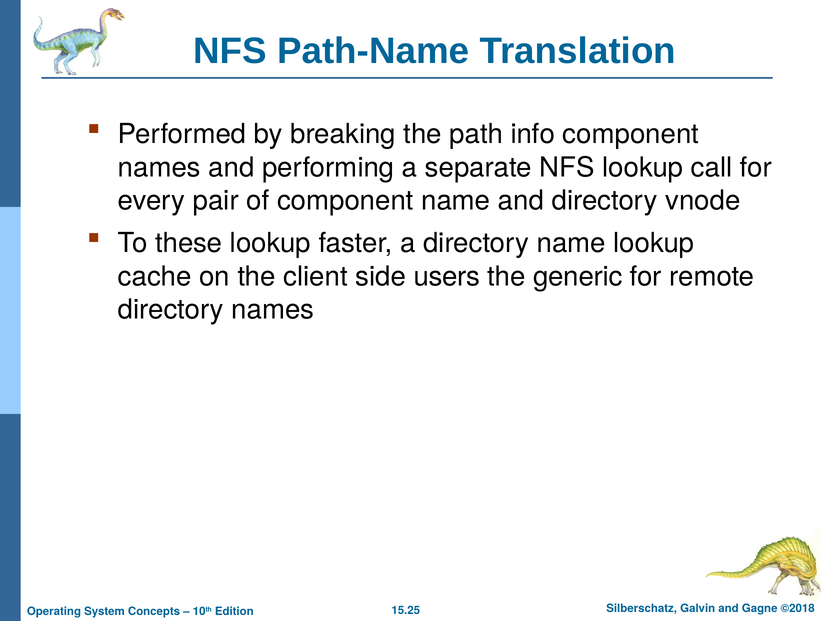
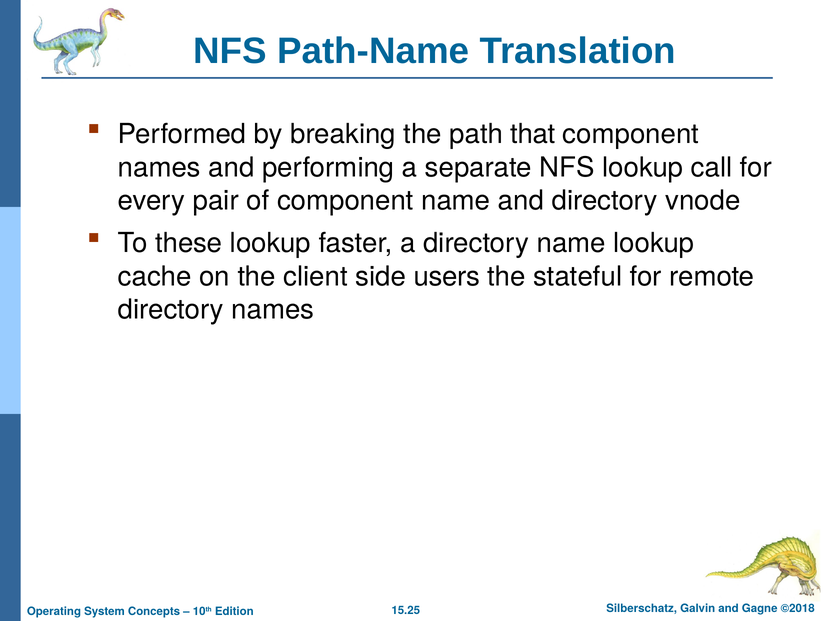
info: info -> that (533, 134)
generic: generic -> stateful (578, 276)
